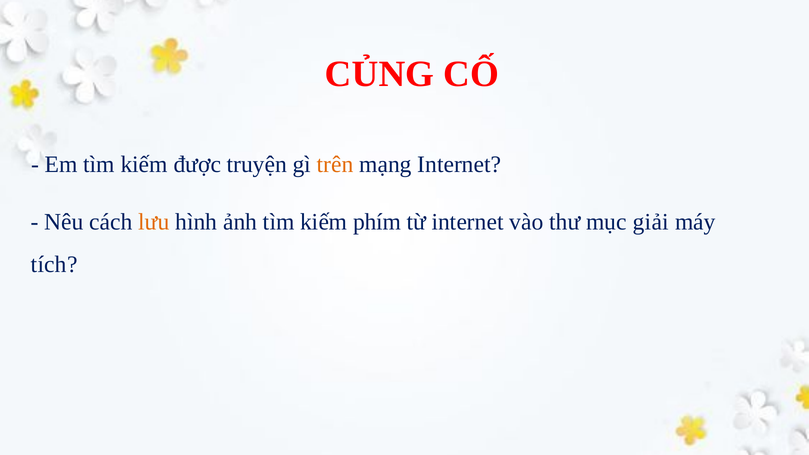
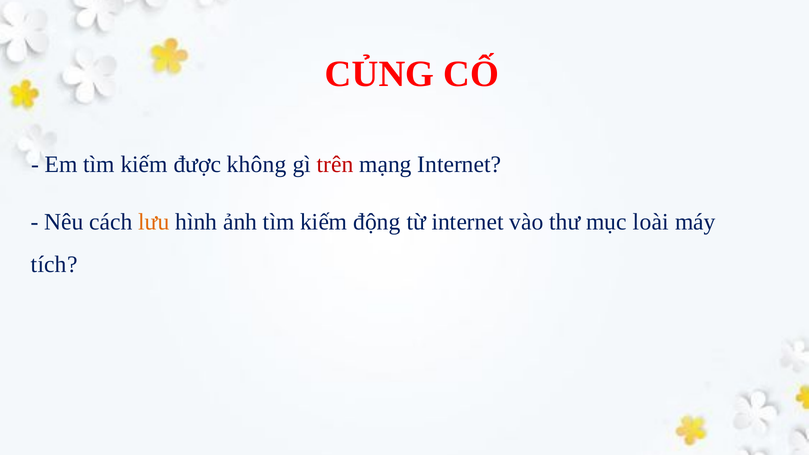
truyện: truyện -> không (257, 164)
trên colour: orange -> red (335, 164)
phím: phím -> động (377, 222)
giải: giải -> loài (651, 222)
